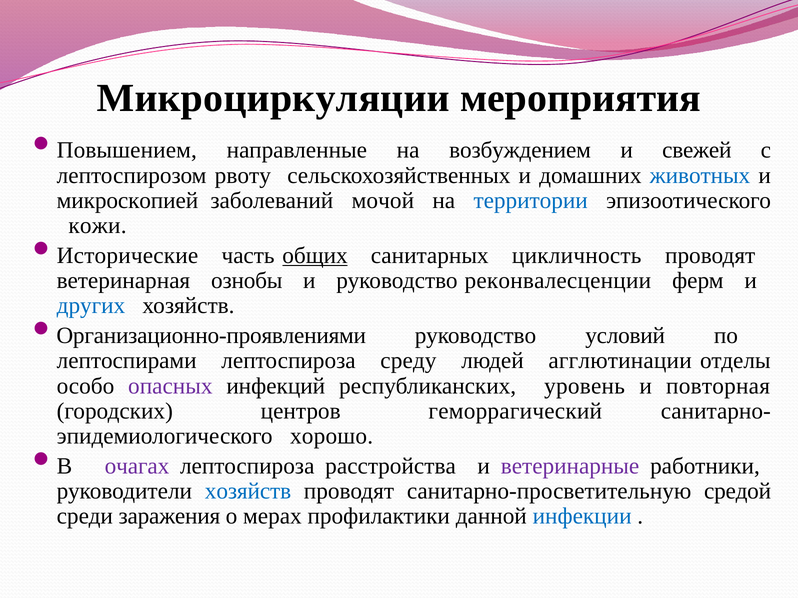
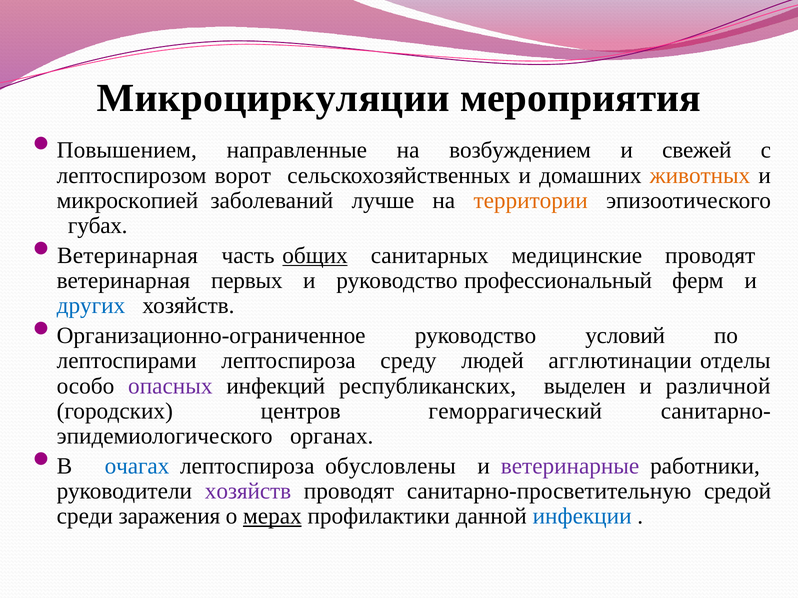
рвоту: рвоту -> ворот (243, 176)
животных colour: blue -> orange (700, 176)
мочой: мочой -> лучше (383, 201)
территории colour: blue -> orange (531, 201)
кожи: кожи -> губах (98, 226)
Исторические: Исторические -> Ветеринарная (128, 256)
цикличность: цикличность -> медицинские (577, 256)
ознобы: ознобы -> первых (247, 281)
реконвалесценции: реконвалесценции -> профессиональный (558, 281)
Организационно-проявлениями: Организационно-проявлениями -> Организационно-ограниченное (211, 336)
уровень: уровень -> выделен (585, 386)
повторная: повторная -> различной (718, 386)
хорошо: хорошо -> органах (332, 436)
очагах colour: purple -> blue (137, 466)
расстройства: расстройства -> обусловлены (391, 466)
хозяйств colour: blue -> purple (248, 492)
мерах underline: none -> present (272, 517)
